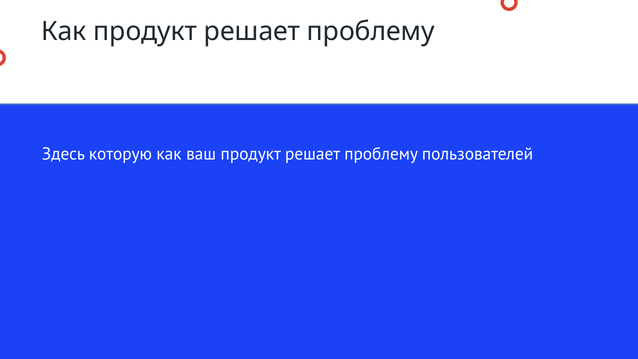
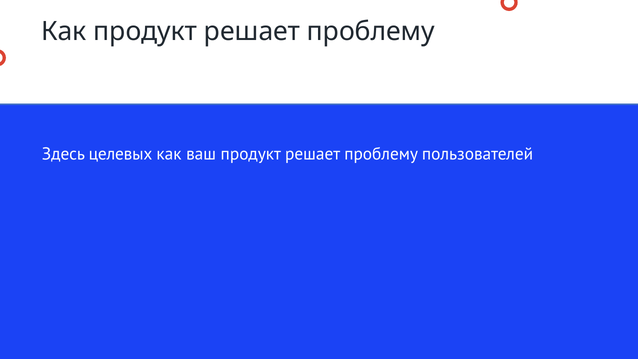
которую: которую -> целевых (120, 154)
